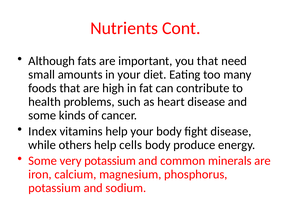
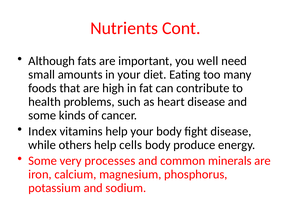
you that: that -> well (208, 61)
very potassium: potassium -> processes (110, 160)
